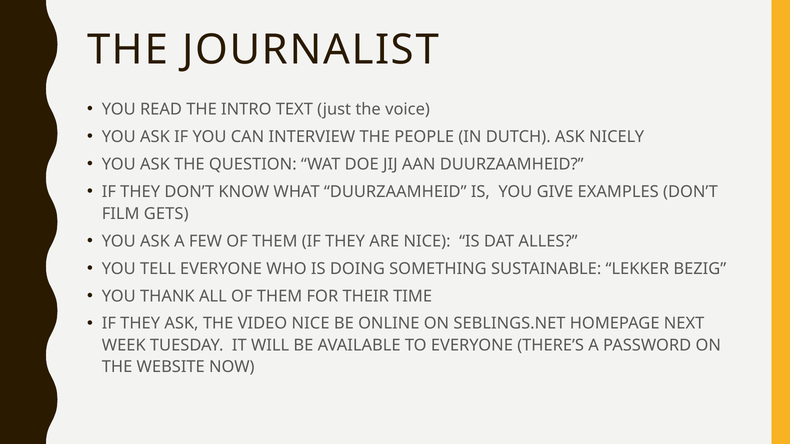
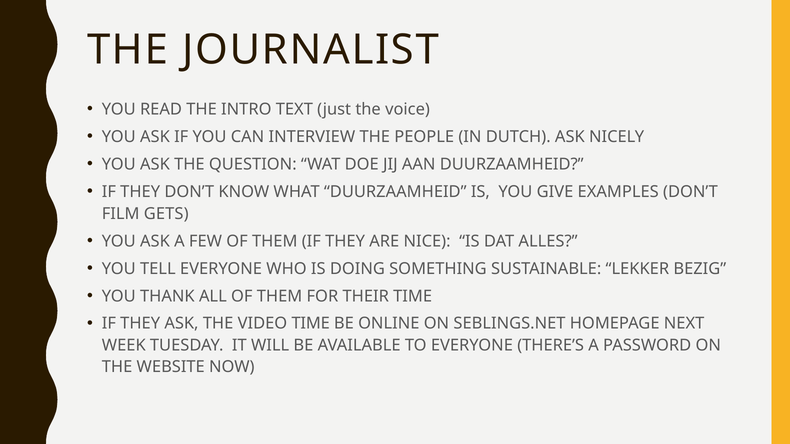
VIDEO NICE: NICE -> TIME (311, 324)
